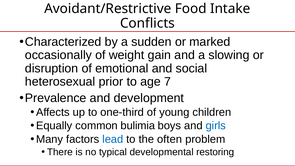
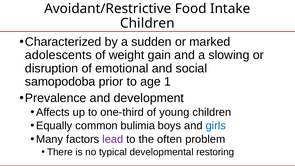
Conflicts: Conflicts -> Children (147, 23)
occasionally: occasionally -> adolescents (58, 55)
heterosexual: heterosexual -> samopodoba (60, 82)
7: 7 -> 1 (168, 82)
lead colour: blue -> purple (113, 139)
